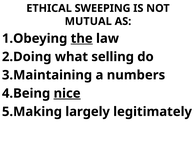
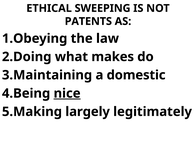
MUTUAL: MUTUAL -> PATENTS (88, 21)
the underline: present -> none (82, 38)
selling: selling -> makes (113, 57)
numbers: numbers -> domestic (136, 75)
